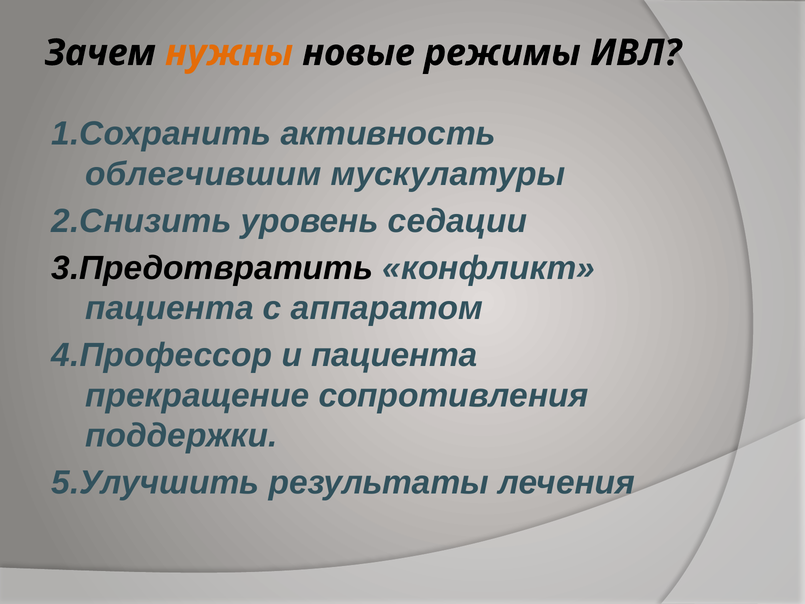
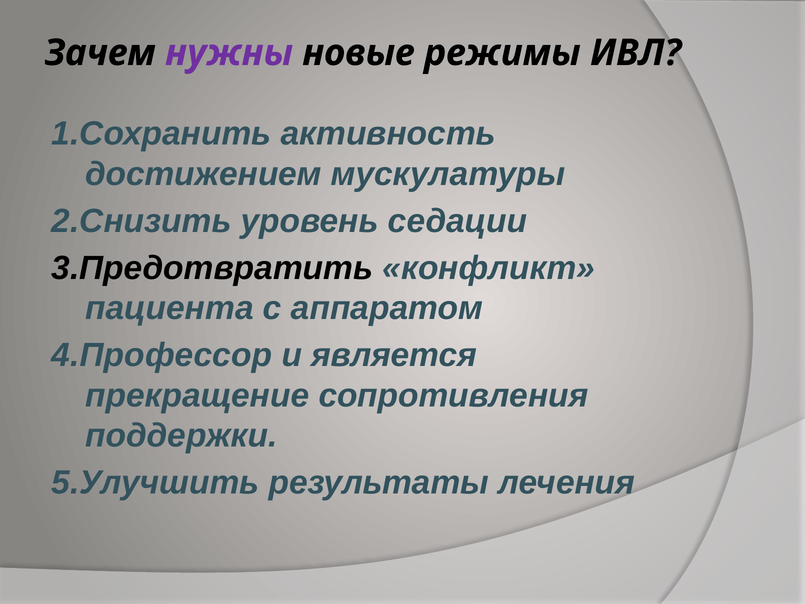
нужны colour: orange -> purple (229, 53)
облегчившим: облегчившим -> достижением (203, 174)
и пациента: пациента -> является (394, 355)
